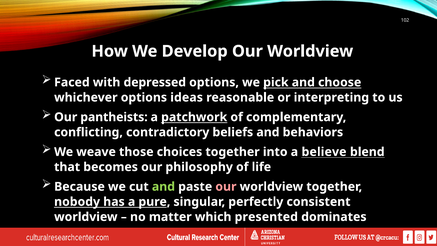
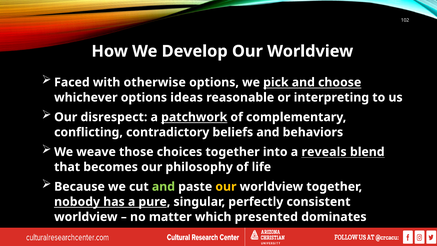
depressed: depressed -> otherwise (155, 82)
pantheists: pantheists -> disrespect (114, 117)
believe: believe -> reveals (324, 152)
our colour: pink -> yellow (226, 187)
